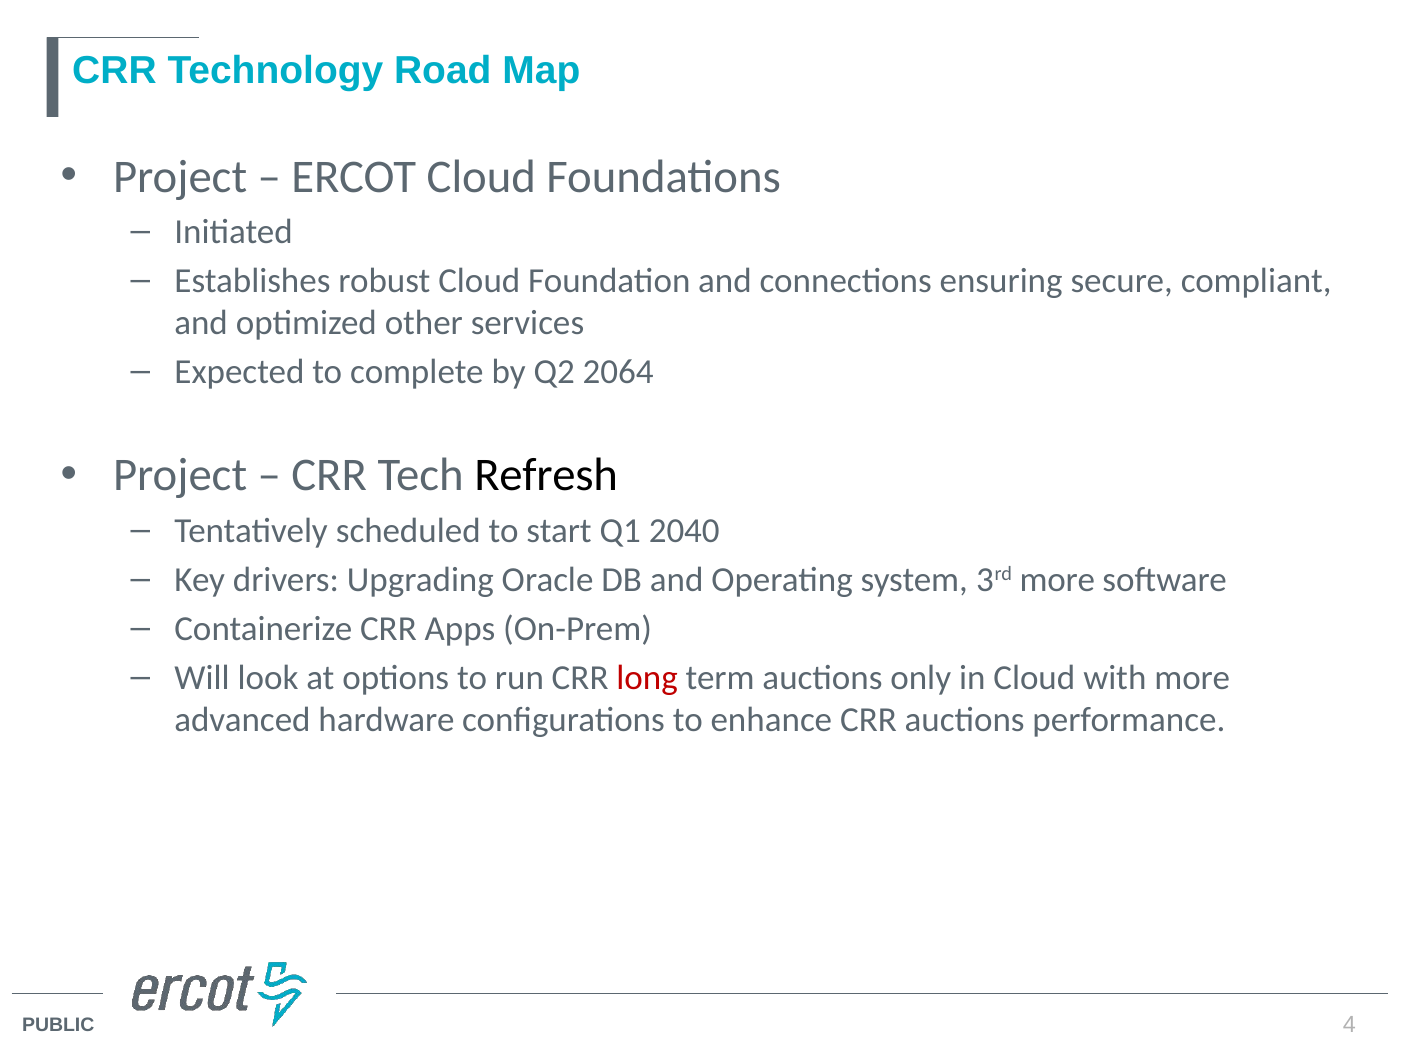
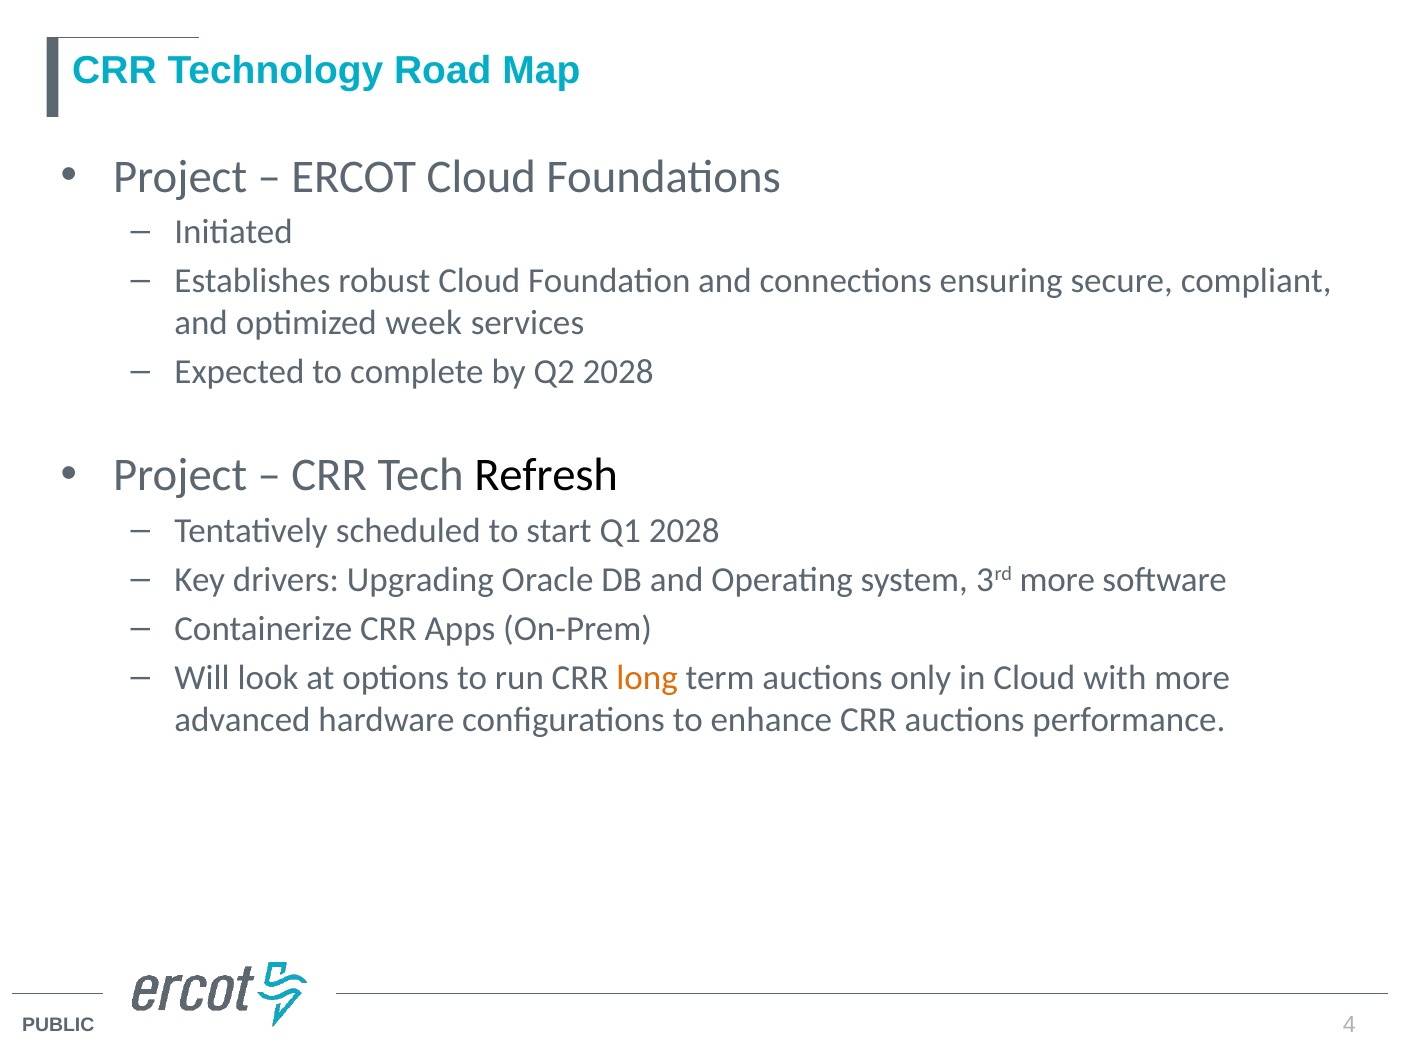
other: other -> week (424, 323)
Q2 2064: 2064 -> 2028 (618, 372)
Q1 2040: 2040 -> 2028 (684, 530)
long colour: red -> orange (647, 677)
